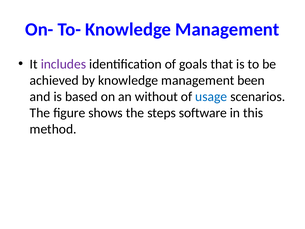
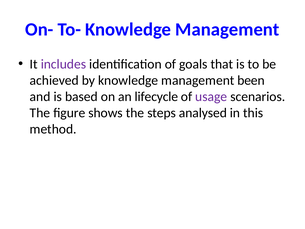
without: without -> lifecycle (156, 97)
usage colour: blue -> purple (211, 97)
software: software -> analysed (203, 113)
